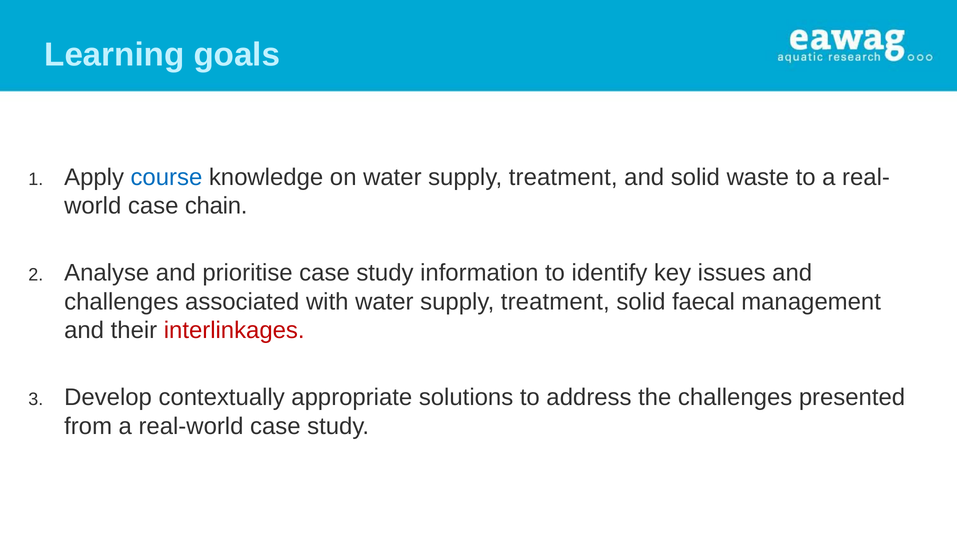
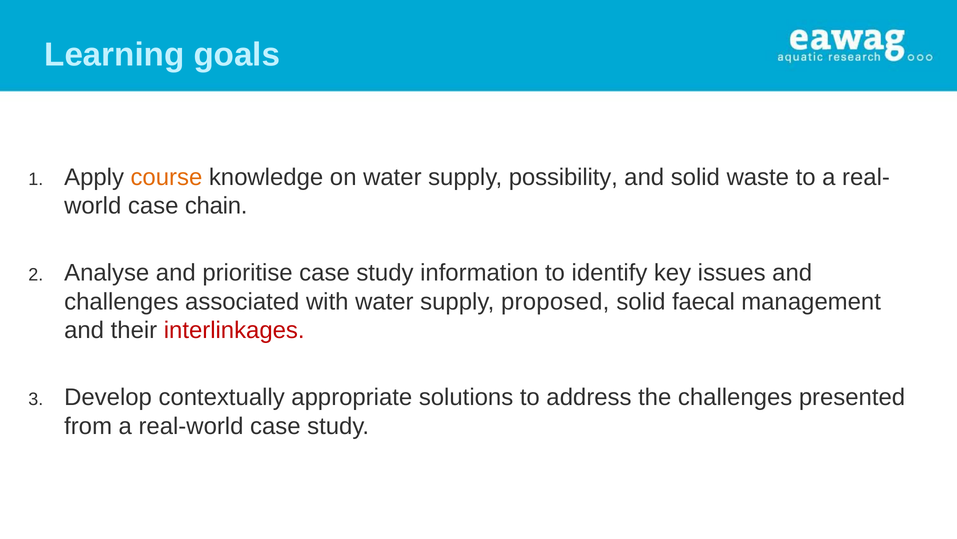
course colour: blue -> orange (166, 177)
on water supply treatment: treatment -> possibility (563, 177)
with water supply treatment: treatment -> proposed (555, 301)
